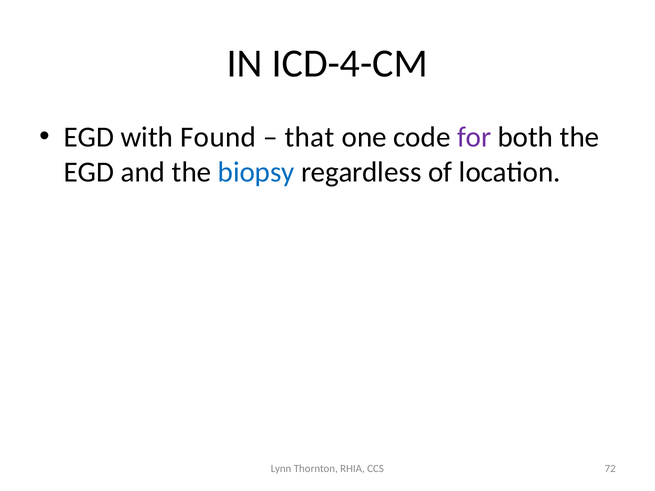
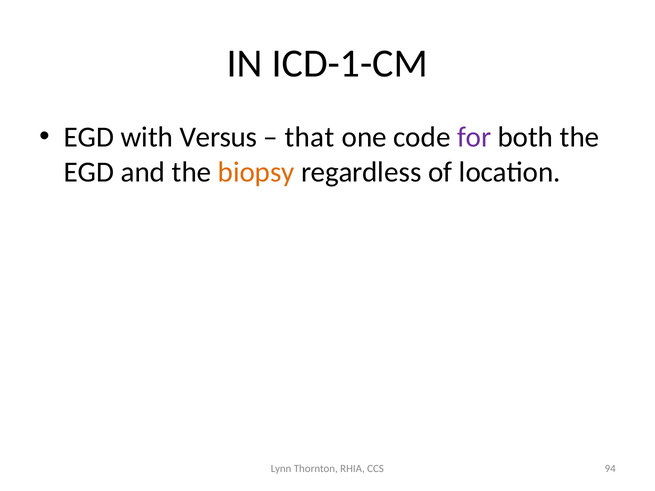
ICD-4-CM: ICD-4-CM -> ICD-1-CM (350, 63)
Found: Found -> Versus (218, 137)
biopsy colour: blue -> orange (256, 172)
72: 72 -> 94 (610, 469)
